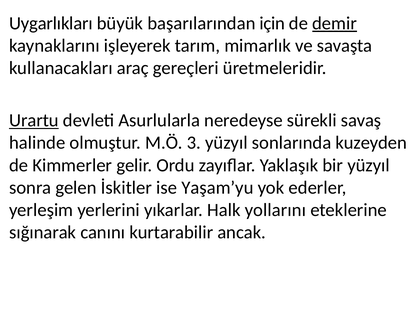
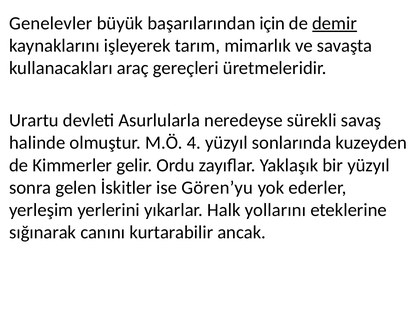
Uygarlıkları: Uygarlıkları -> Genelevler (51, 23)
Urartu underline: present -> none (34, 120)
3: 3 -> 4 (194, 143)
Yaşam’yu: Yaşam’yu -> Gören’yu (217, 188)
